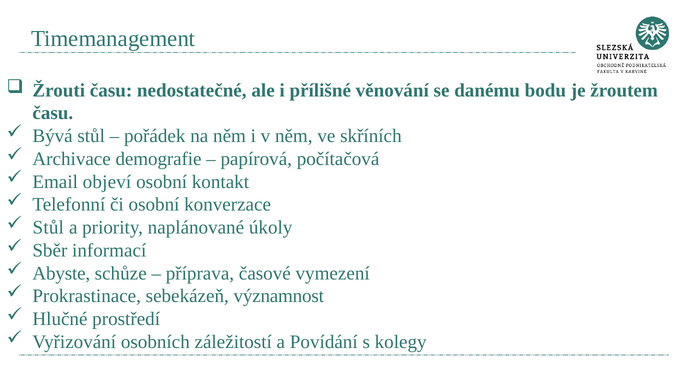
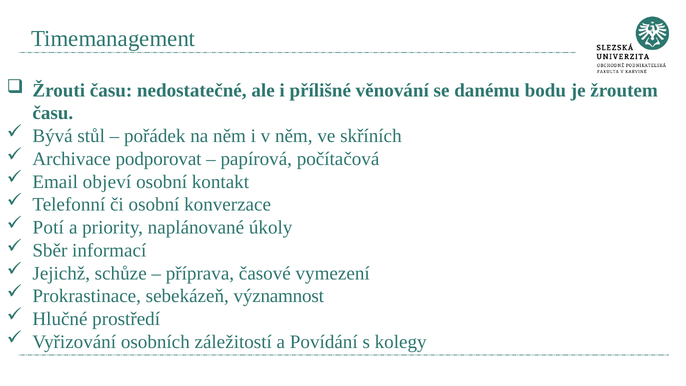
demografie: demografie -> podporovat (159, 159)
Stůl: Stůl -> Potí (48, 227)
Abyste: Abyste -> Jejichž (61, 273)
